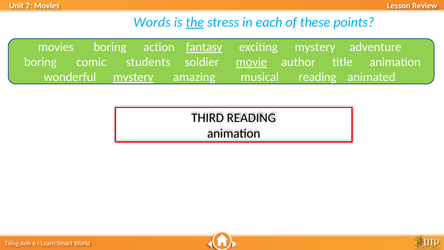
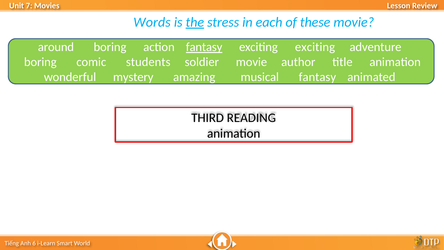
these points: points -> movie (354, 22)
movies: movies -> around (56, 47)
exciting mystery: mystery -> exciting (315, 47)
movie underline: present -> none (252, 62)
mystery underline: present -> none (133, 77)
musical reading: reading -> fantasy (317, 77)
